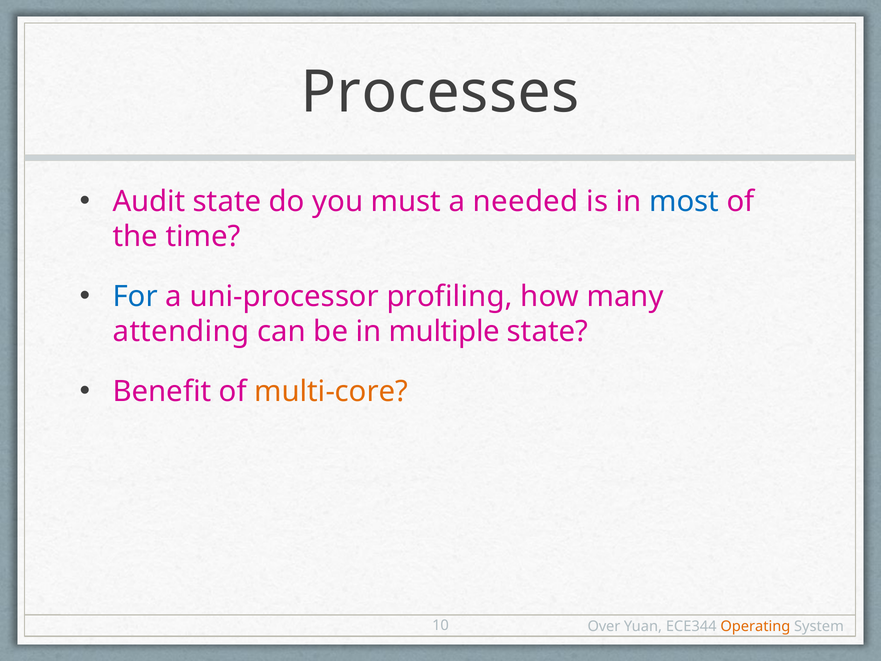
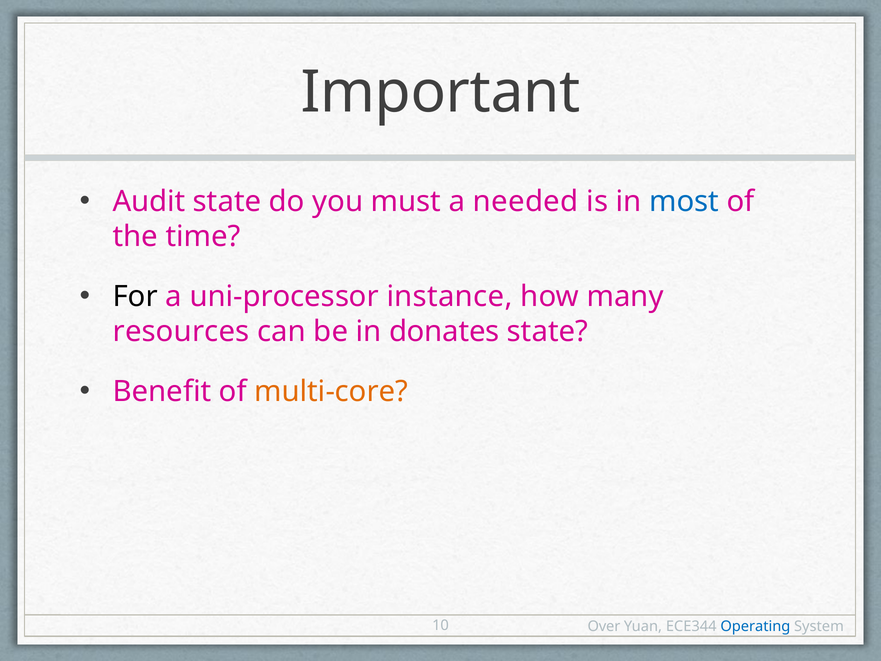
Processes: Processes -> Important (441, 92)
For colour: blue -> black (135, 296)
profiling: profiling -> instance (450, 296)
attending: attending -> resources (181, 332)
multiple: multiple -> donates (444, 332)
Operating colour: orange -> blue (755, 626)
